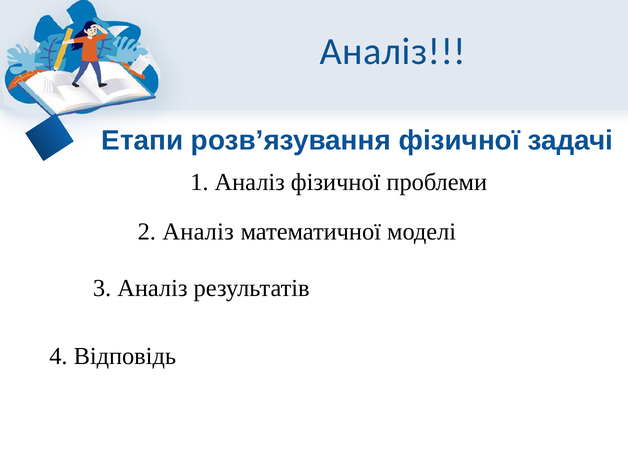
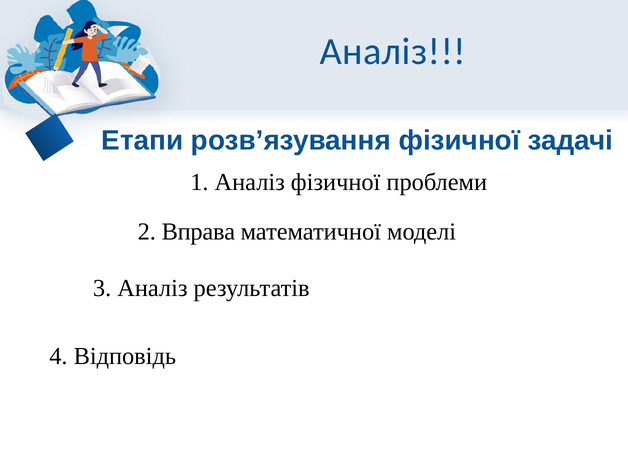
2 Аналіз: Аналіз -> Вправа (198, 232)
